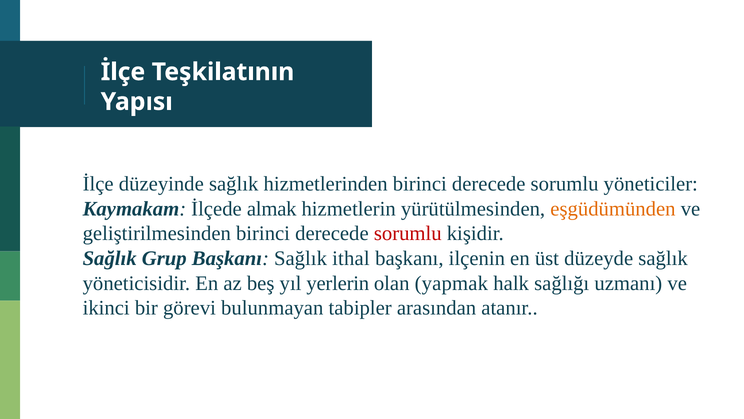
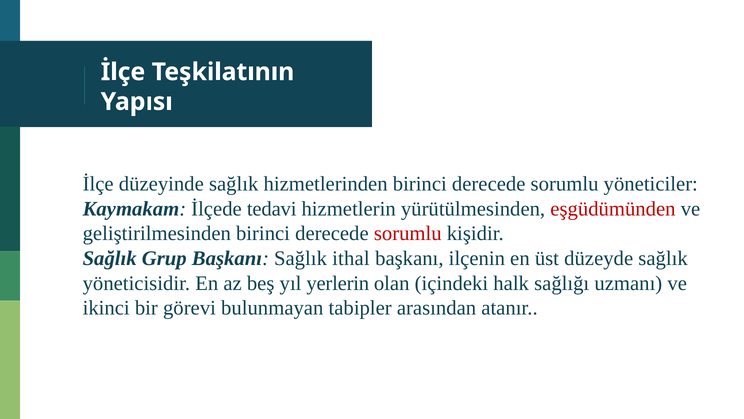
almak: almak -> tedavi (272, 208)
eşgüdümünden colour: orange -> red (613, 208)
yapmak: yapmak -> içindeki (451, 283)
